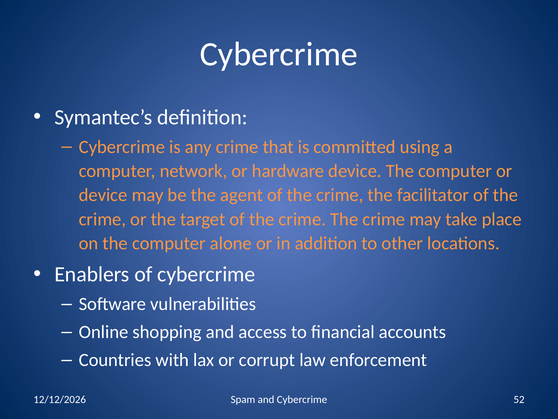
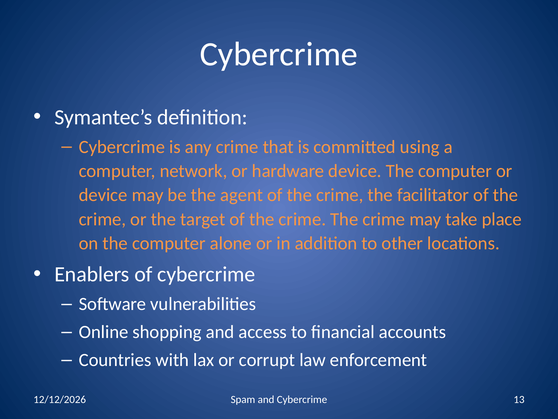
52: 52 -> 13 (519, 399)
